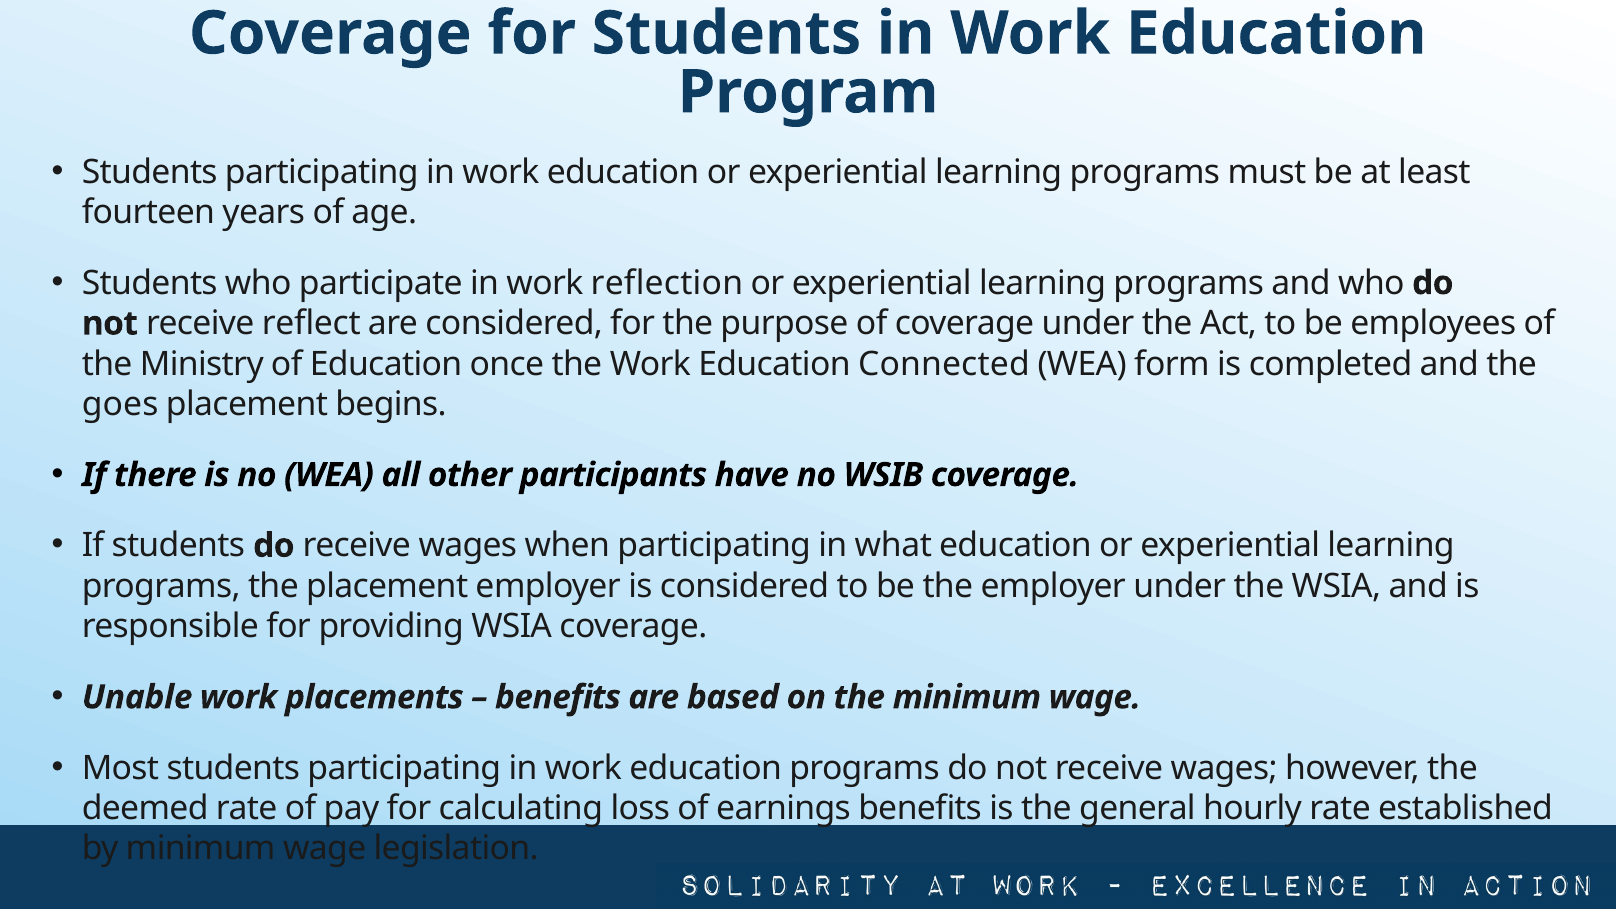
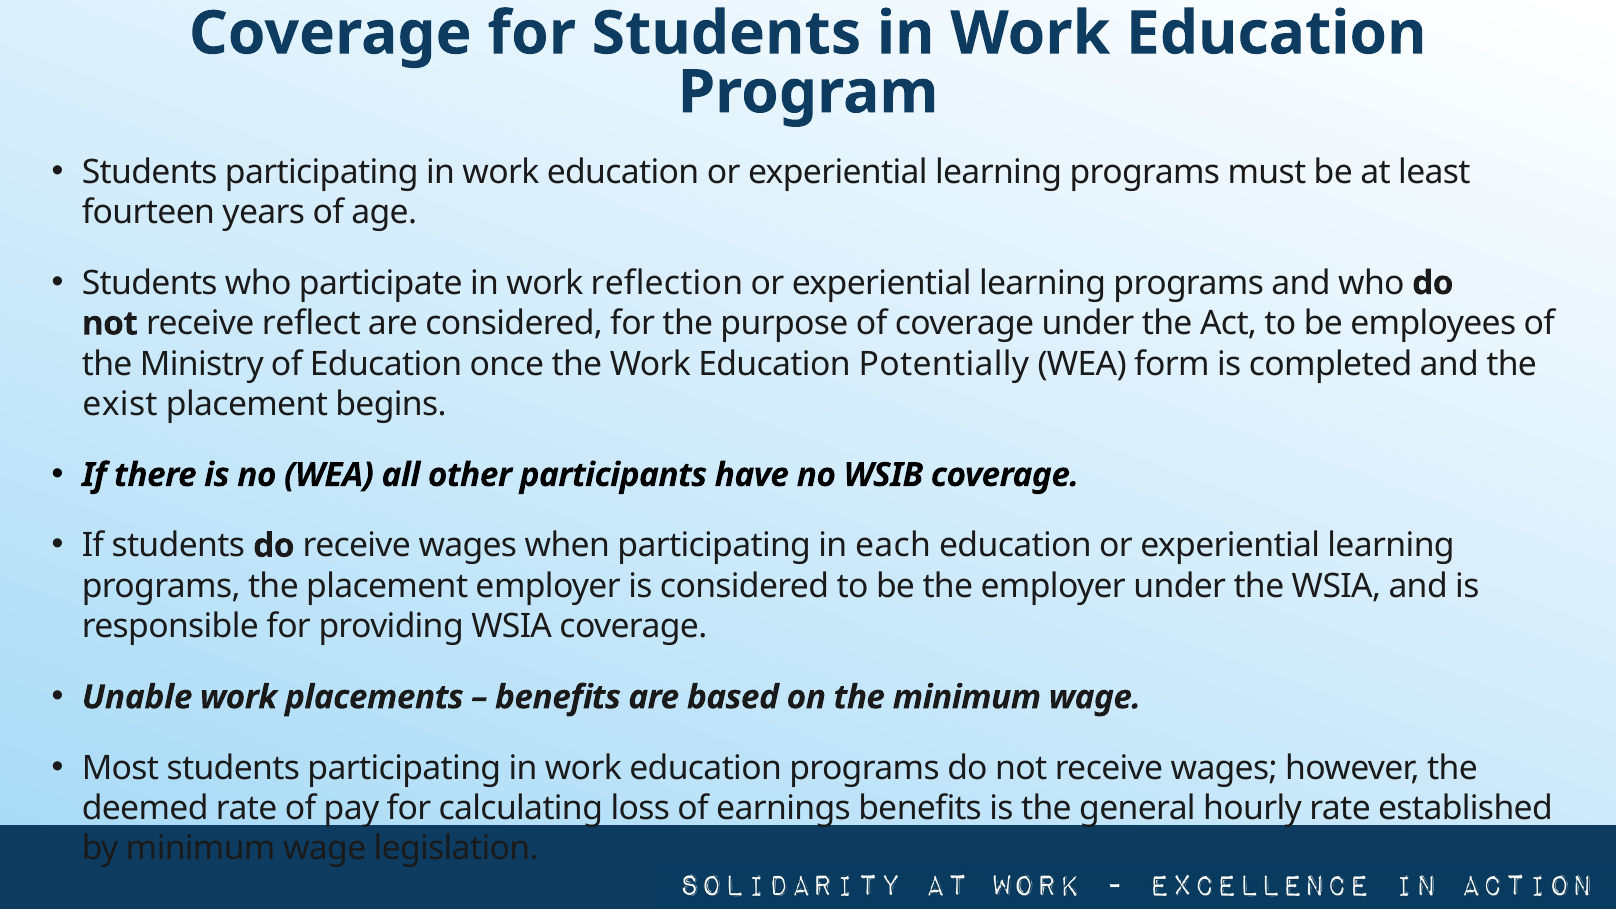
Connected: Connected -> Potentially (944, 364)
goes: goes -> exist (120, 404)
what: what -> each (893, 546)
